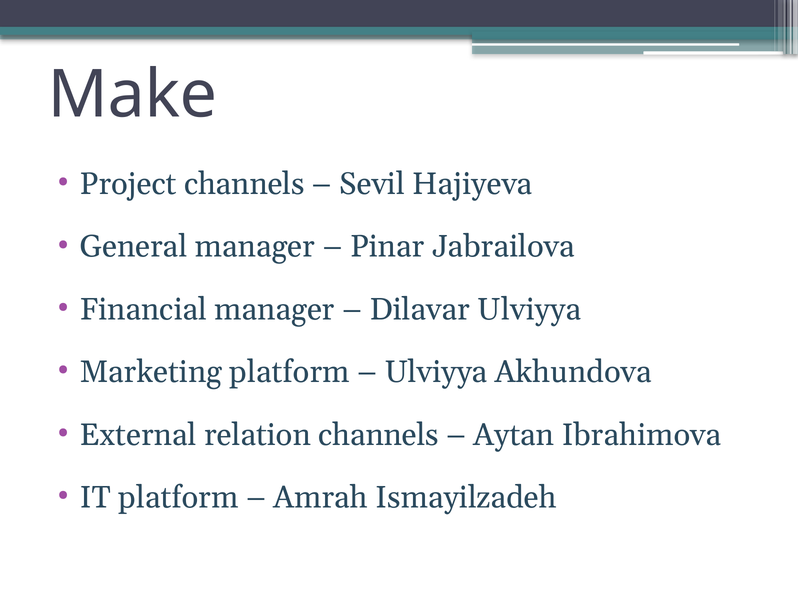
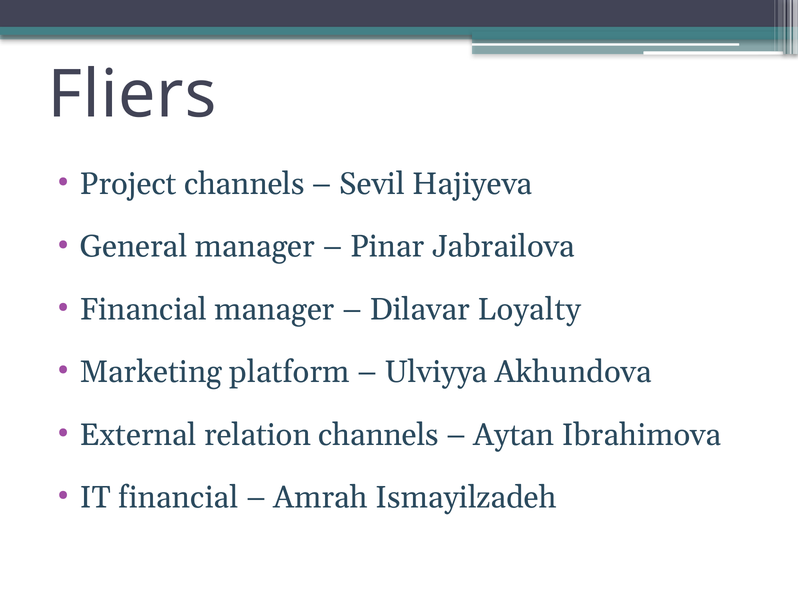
Make: Make -> Fliers (132, 95)
Dilavar Ulviyya: Ulviyya -> Loyalty (529, 310)
IT platform: platform -> financial (178, 498)
